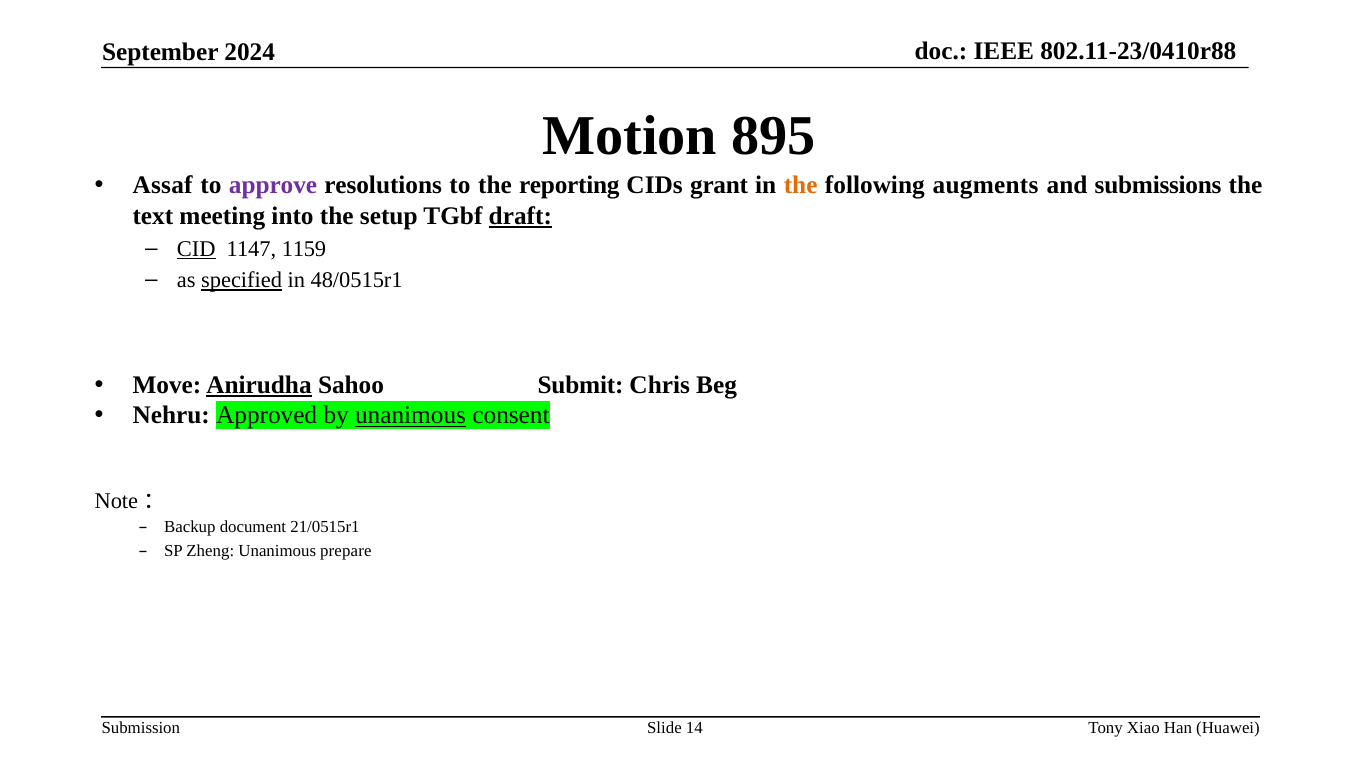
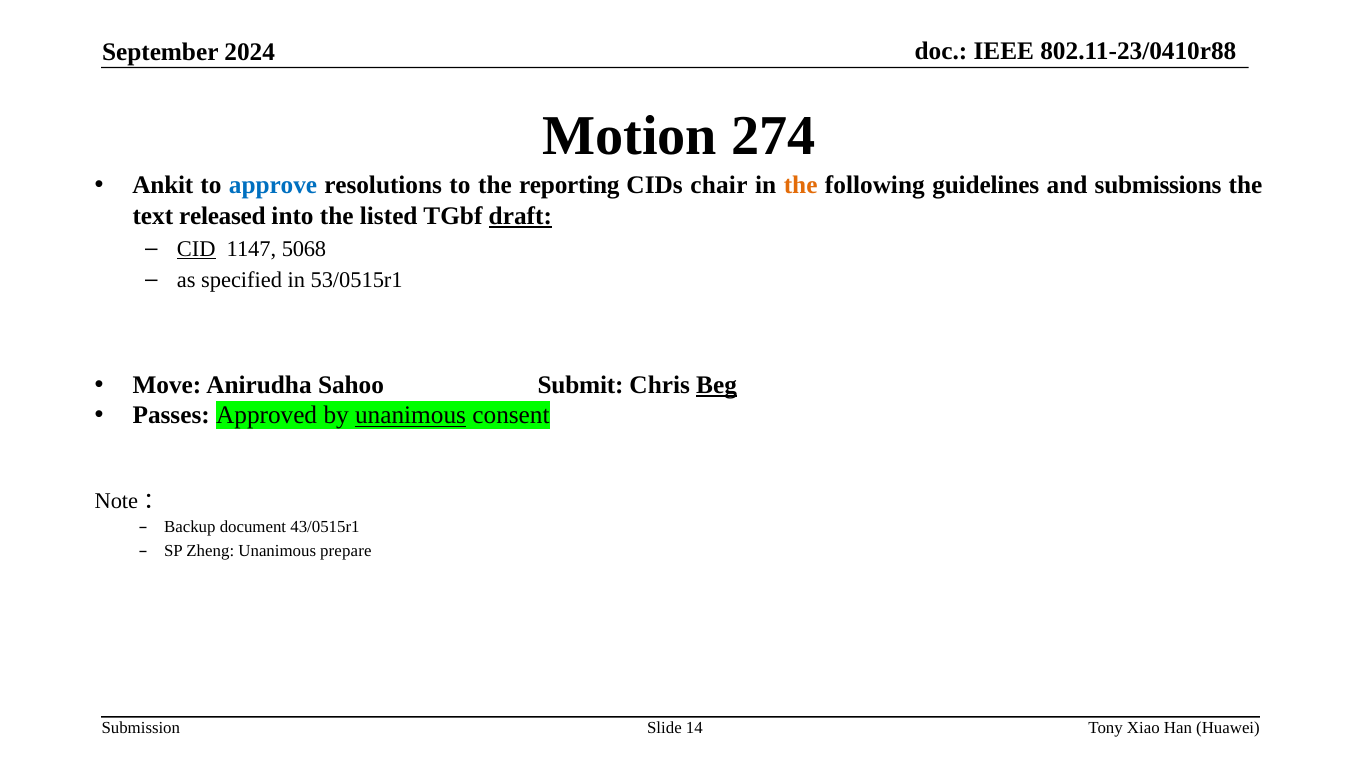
895: 895 -> 274 (773, 136)
Assaf: Assaf -> Ankit (163, 186)
approve colour: purple -> blue (273, 186)
grant: grant -> chair (719, 186)
augments: augments -> guidelines (986, 186)
meeting: meeting -> released (222, 216)
setup: setup -> listed (389, 216)
1159: 1159 -> 5068 (304, 249)
specified underline: present -> none (242, 281)
48/0515r1: 48/0515r1 -> 53/0515r1 (357, 281)
Anirudha underline: present -> none (259, 385)
Beg underline: none -> present (717, 385)
Nehru: Nehru -> Passes (171, 416)
21/0515r1: 21/0515r1 -> 43/0515r1 (325, 528)
